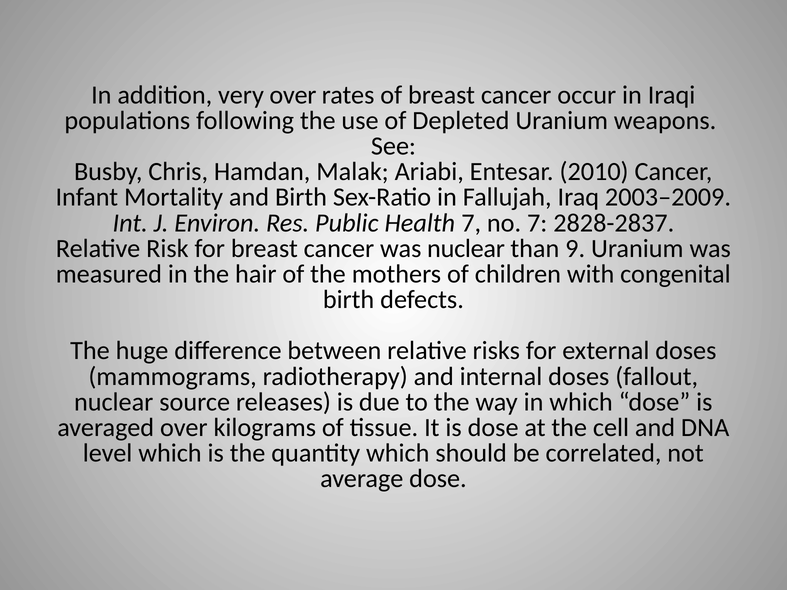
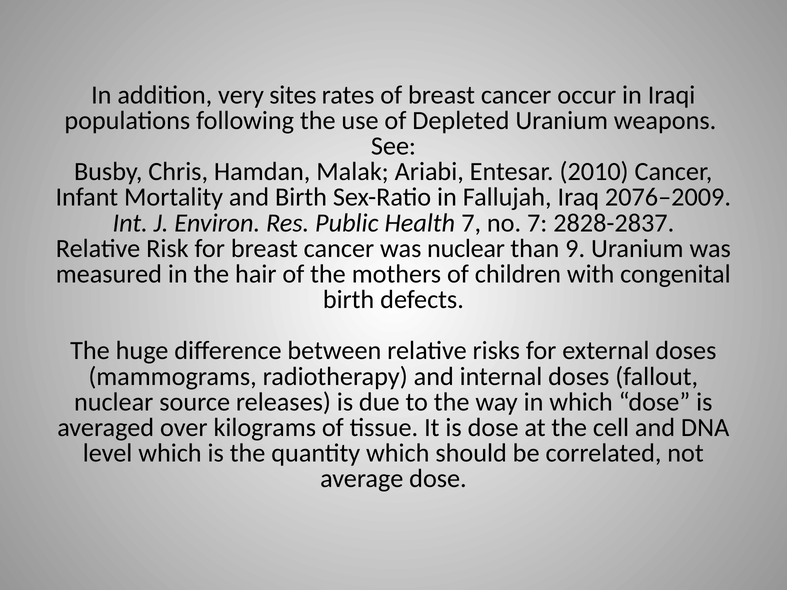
very over: over -> sites (293, 95)
2003–2009: 2003–2009 -> 2076–2009 (668, 197)
